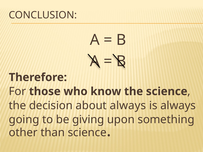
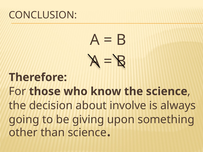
about always: always -> involve (128, 106)
